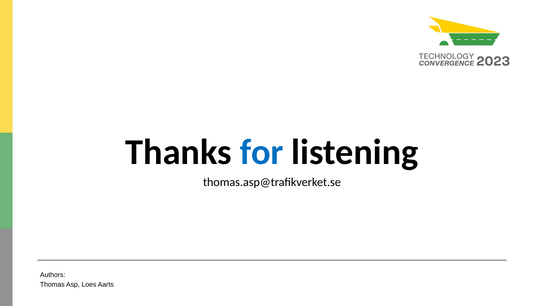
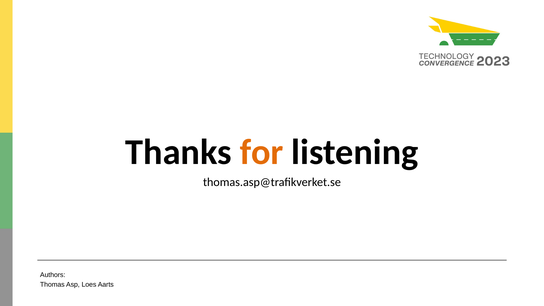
for colour: blue -> orange (261, 152)
